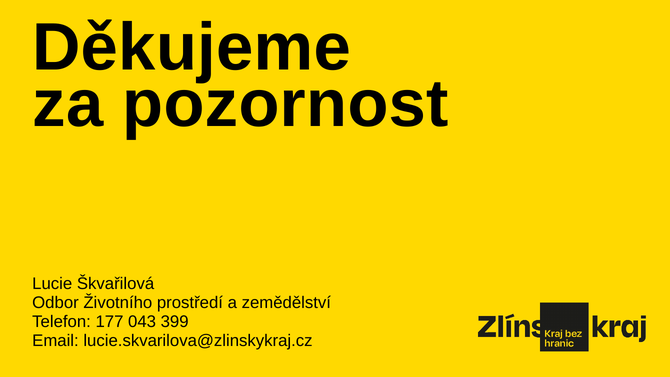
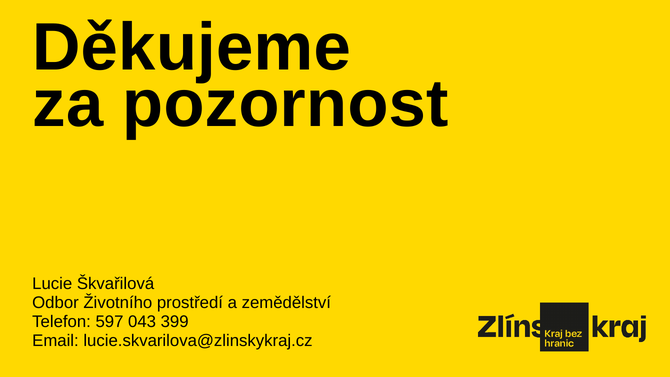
177: 177 -> 597 (109, 322)
